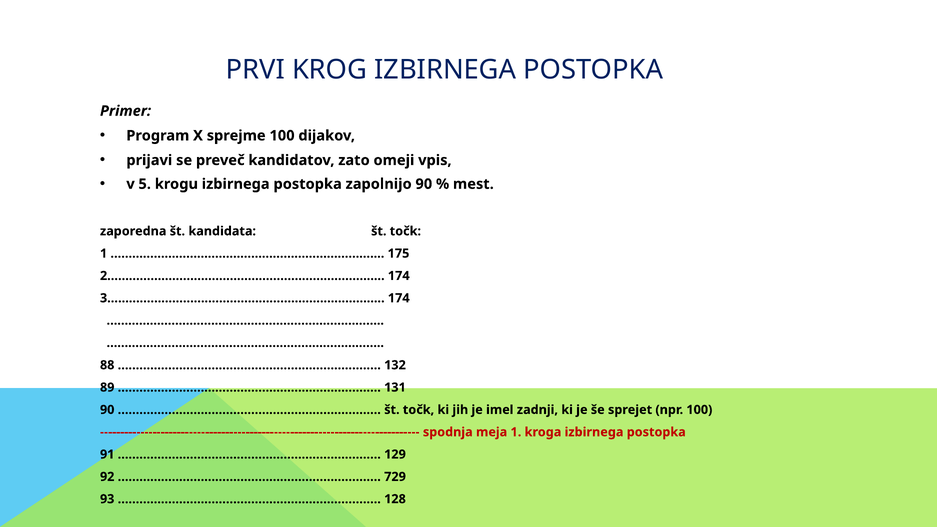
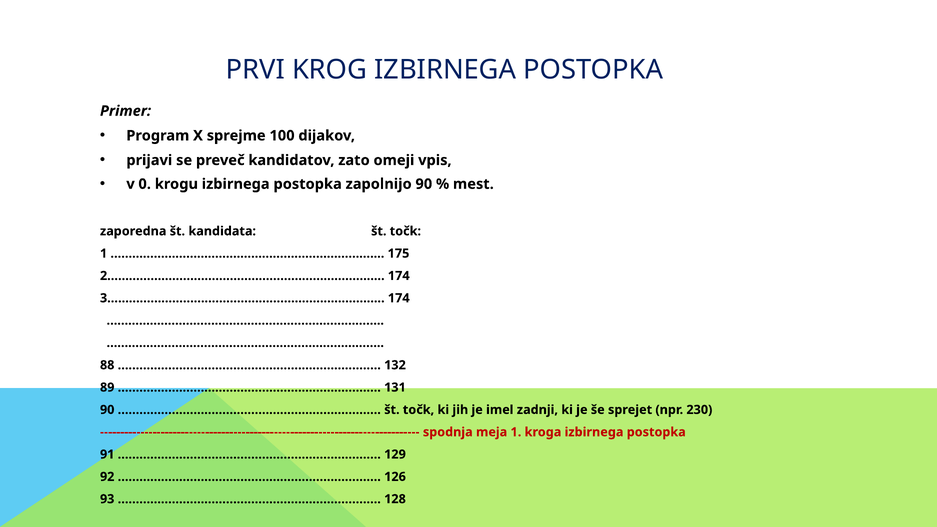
5: 5 -> 0 (145, 184)
npr 100: 100 -> 230 (699, 410)
729: 729 -> 126 (395, 477)
